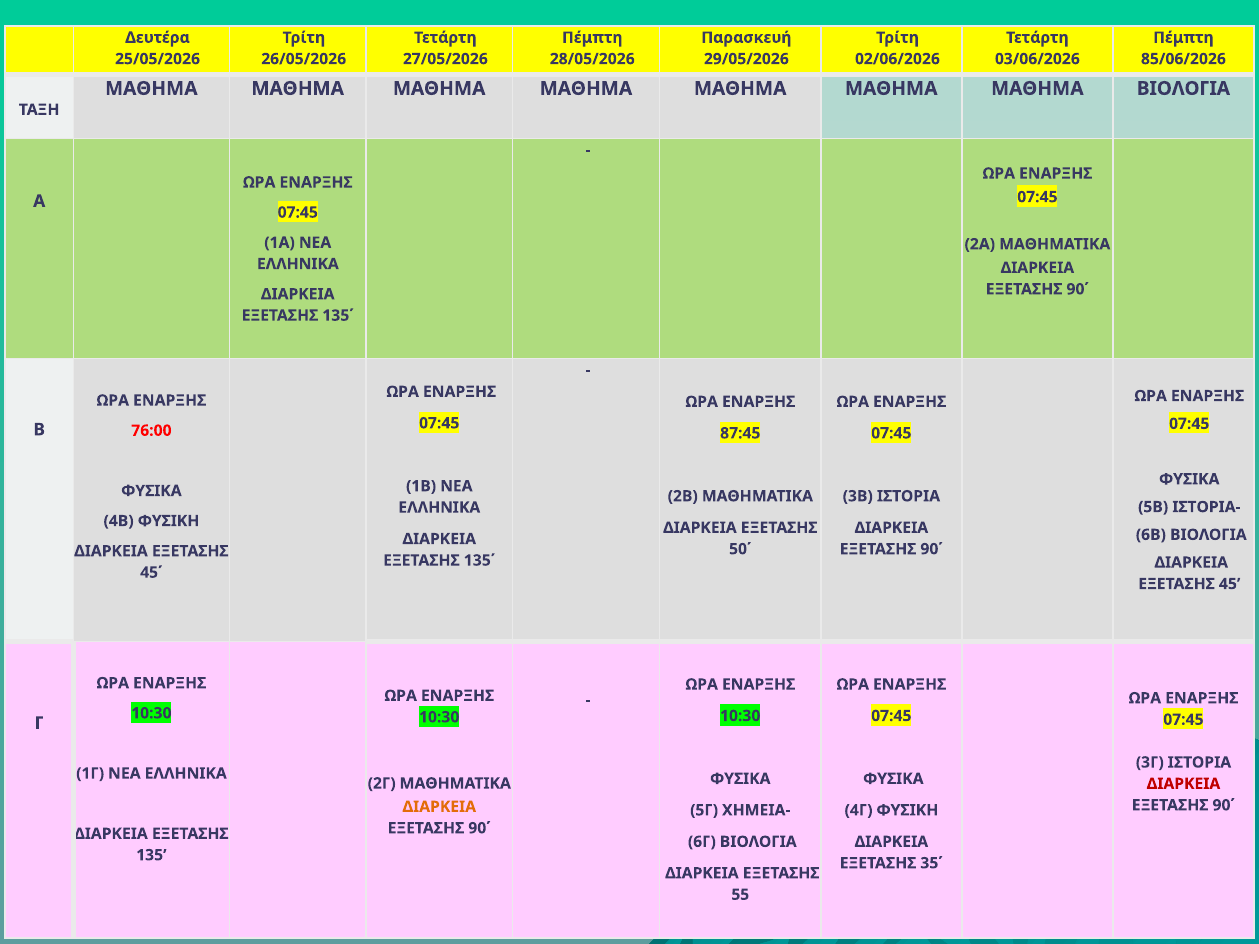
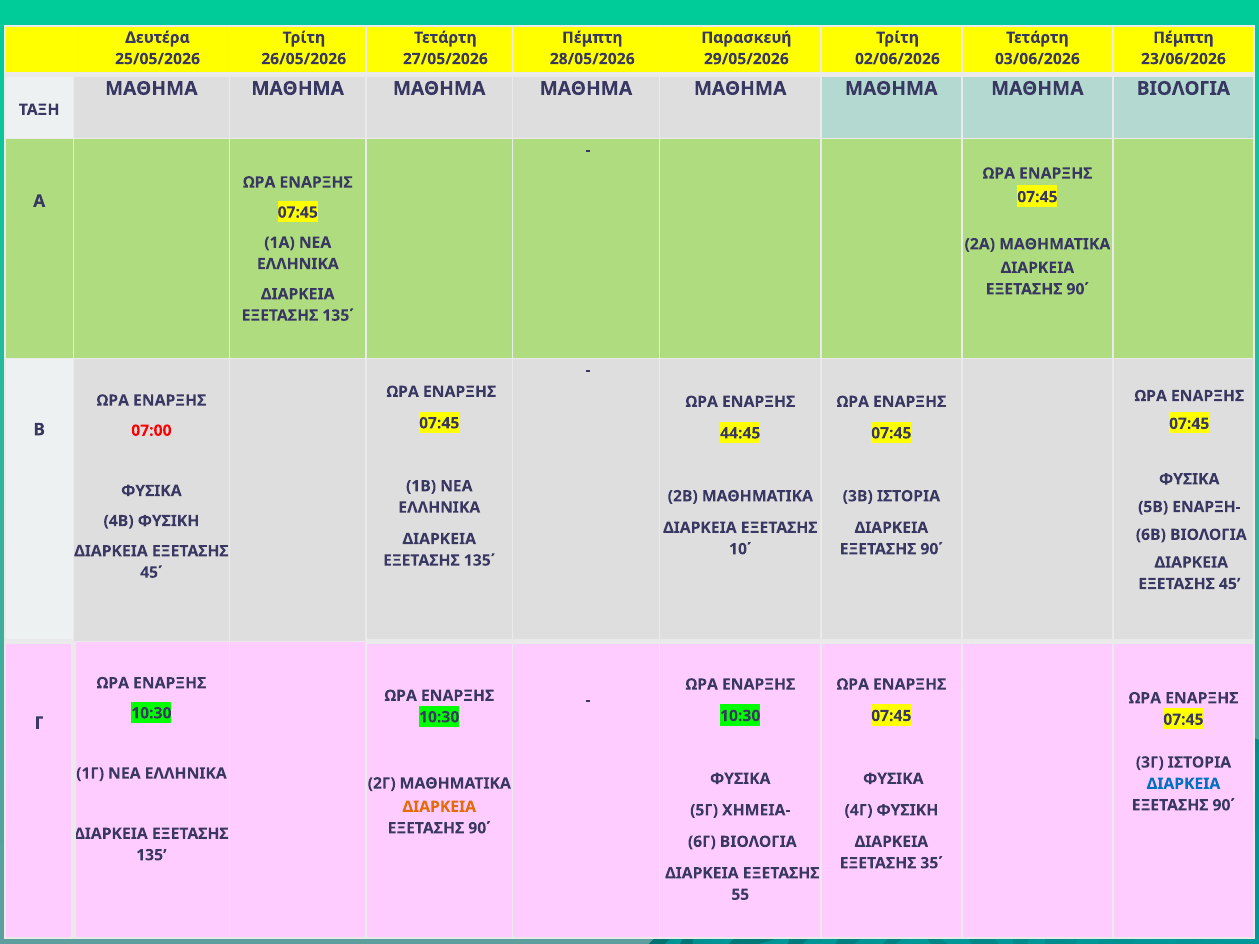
85/06/2026: 85/06/2026 -> 23/06/2026 (1183, 59)
76:00: 76:00 -> 07:00 (151, 431)
87:45: 87:45 -> 44:45 (740, 433)
ΙΣΤΟΡΙΑ-: ΙΣΤΟΡΙΑ- -> ΕΝΑΡΞΗ- (1206, 507)
50΄: 50΄ -> 10΄ (740, 549)
ΔΙΑΡΚΕΙΑ colour: red -> blue (1183, 784)
